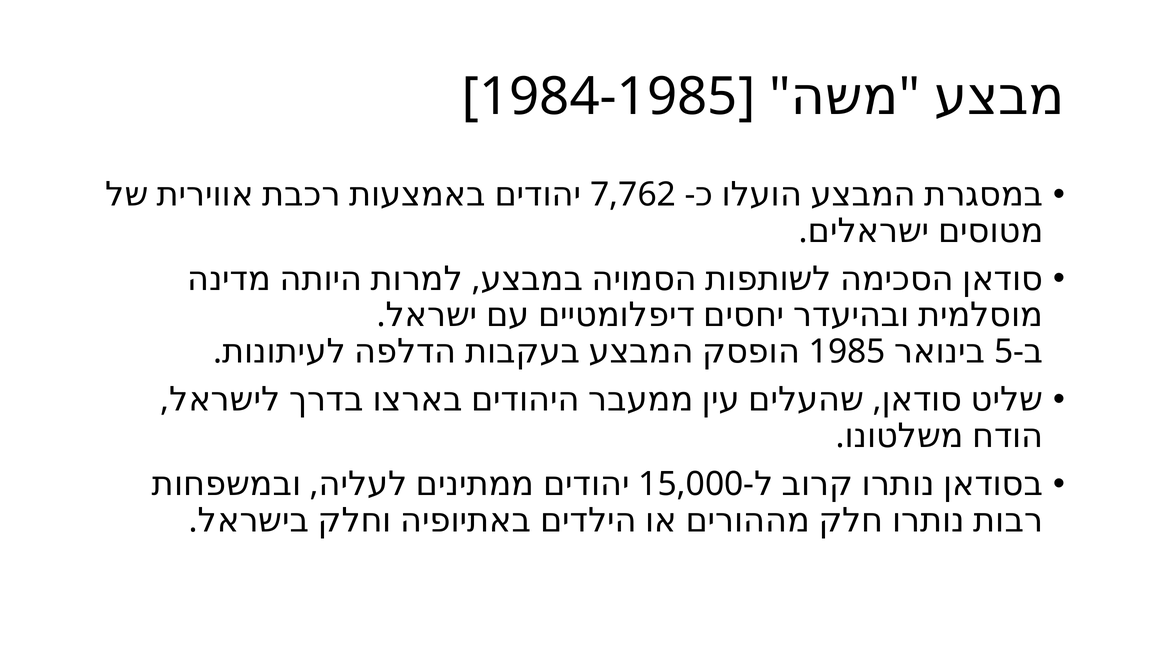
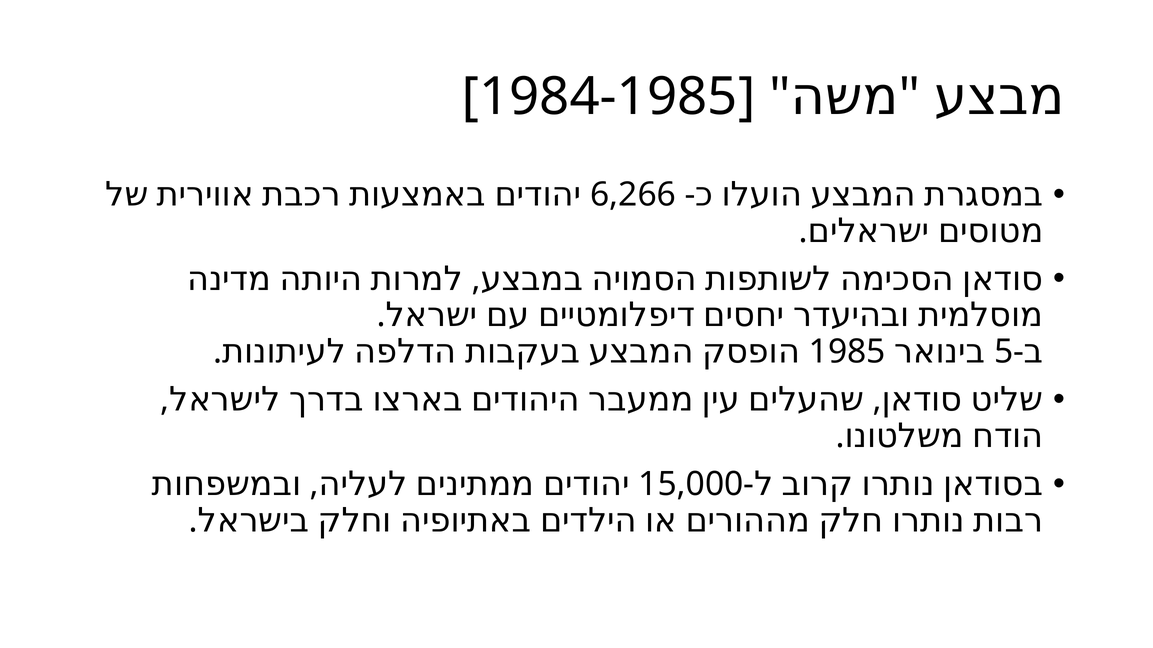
7,762: 7,762 -> 6,266 (633, 195)
